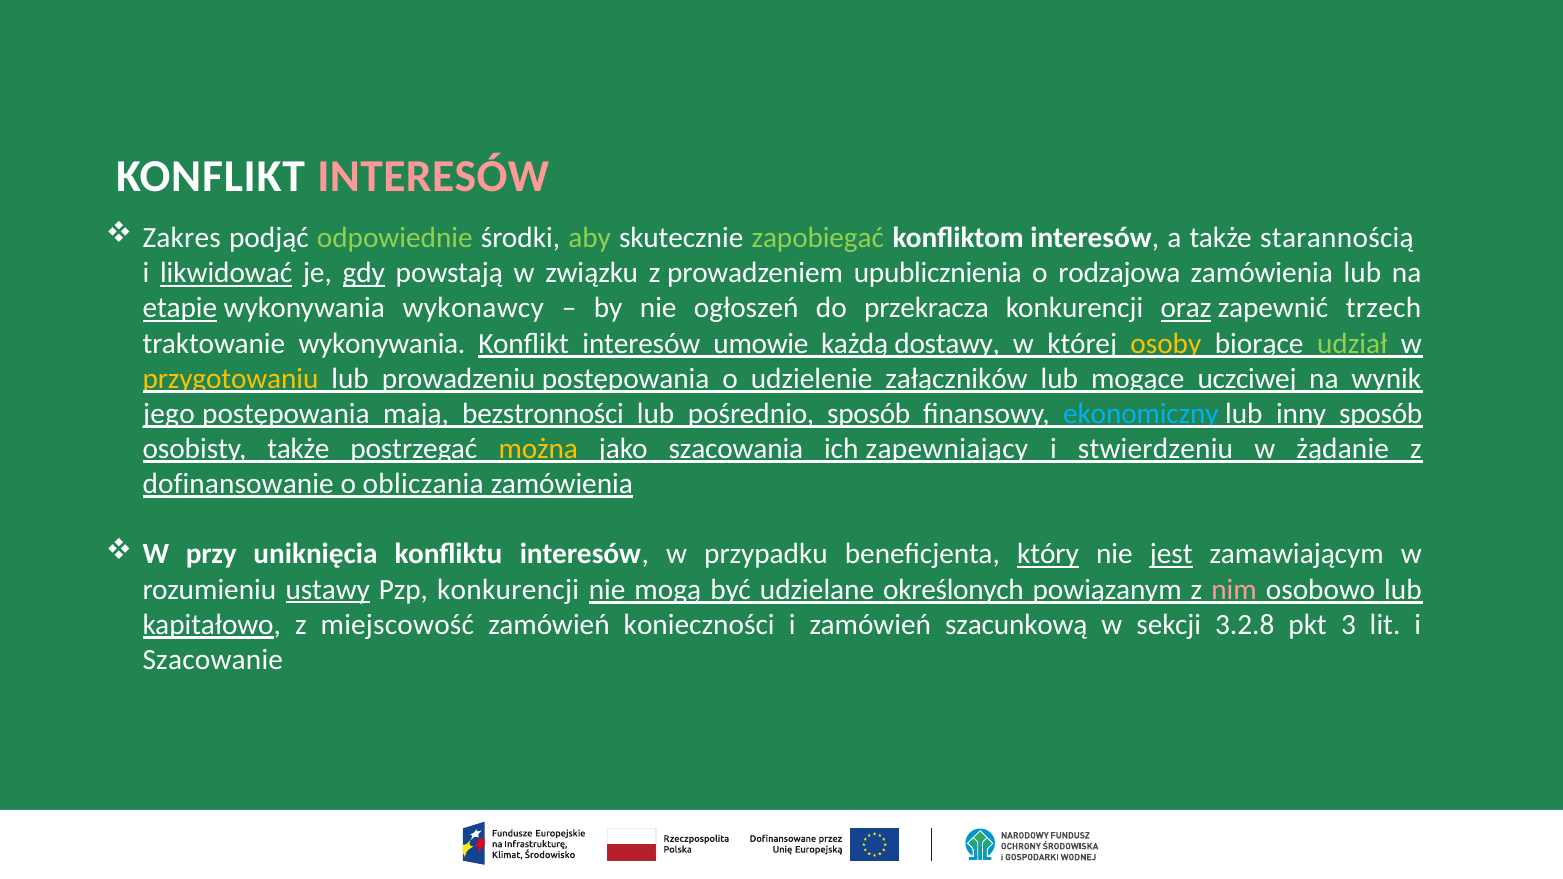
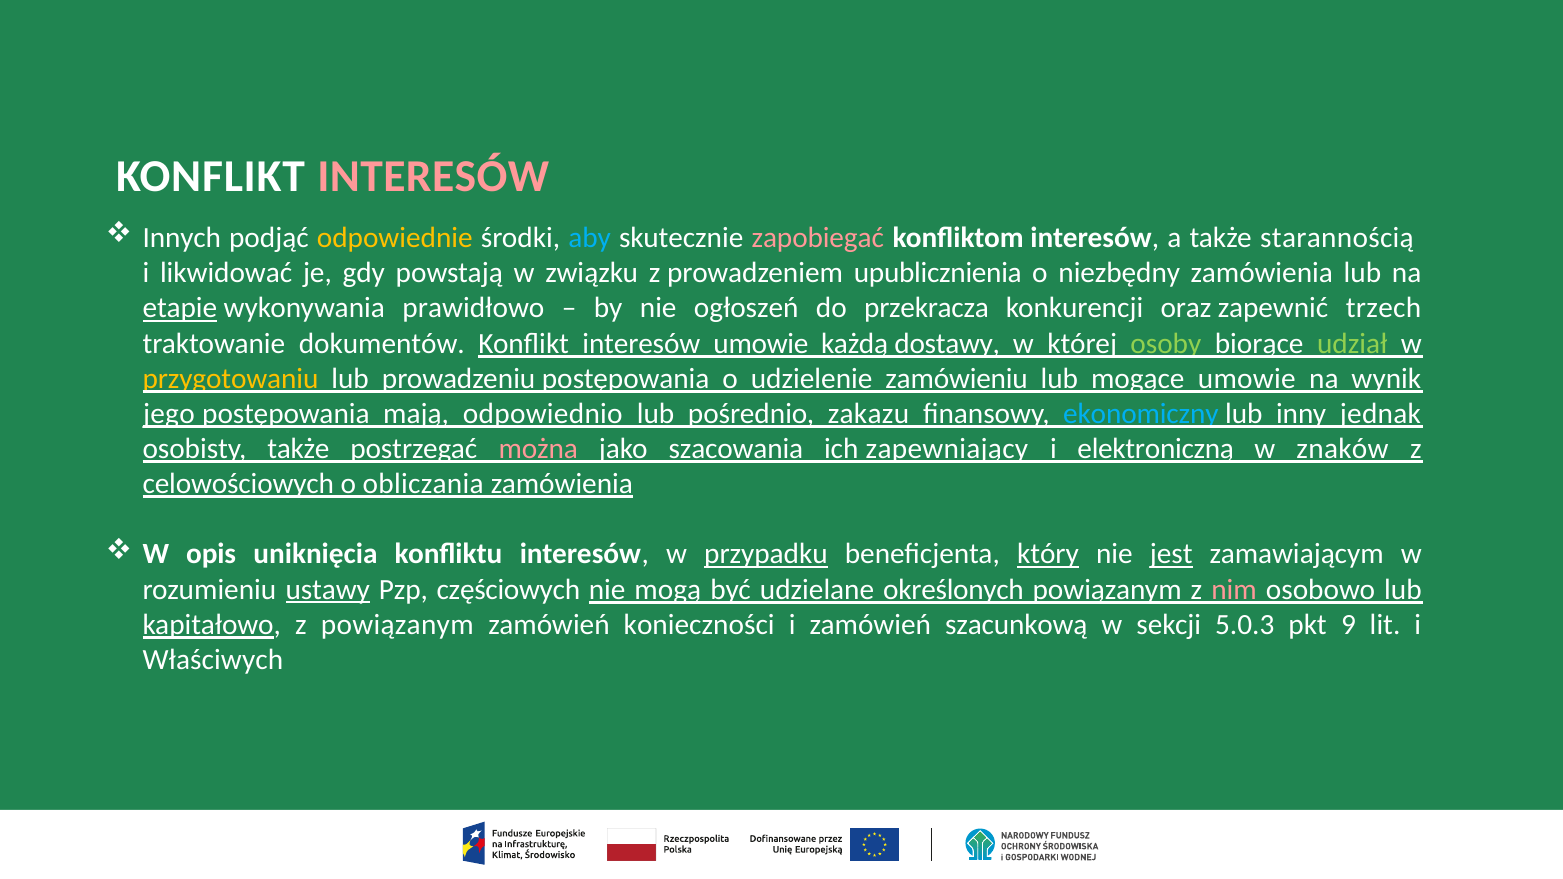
Zakres: Zakres -> Innych (182, 238)
odpowiednie colour: light green -> yellow (395, 238)
aby colour: light green -> light blue (590, 238)
zapobiegać colour: light green -> pink (818, 238)
likwidować underline: present -> none (226, 273)
gdy underline: present -> none (364, 273)
rodzajowa: rodzajowa -> niezbędny (1119, 273)
wykonawcy: wykonawcy -> prawidłowo (473, 308)
oraz underline: present -> none (1186, 308)
traktowanie wykonywania: wykonywania -> dokumentów (382, 343)
osoby colour: yellow -> light green (1166, 343)
załączników: załączników -> zamówieniu (957, 379)
mogące uczciwej: uczciwej -> umowie (1247, 379)
bezstronności: bezstronności -> odpowiednio (543, 414)
pośrednio sposób: sposób -> zakazu (868, 414)
inny sposób: sposób -> jednak (1380, 414)
można colour: yellow -> pink (538, 449)
stwierdzeniu: stwierdzeniu -> elektroniczną (1156, 449)
żądanie: żądanie -> znaków (1343, 449)
dofinansowanie: dofinansowanie -> celowościowych (238, 484)
przy: przy -> opis (211, 554)
przypadku underline: none -> present (766, 554)
Pzp konkurencji: konkurencji -> częściowych (508, 590)
z miejscowość: miejscowość -> powiązanym (397, 625)
3.2.8: 3.2.8 -> 5.0.3 (1245, 625)
3: 3 -> 9 (1348, 625)
Szacowanie: Szacowanie -> Właściwych (213, 660)
